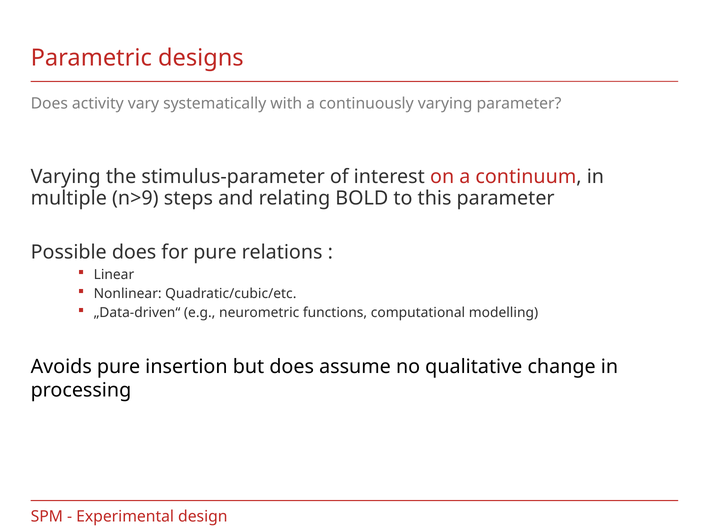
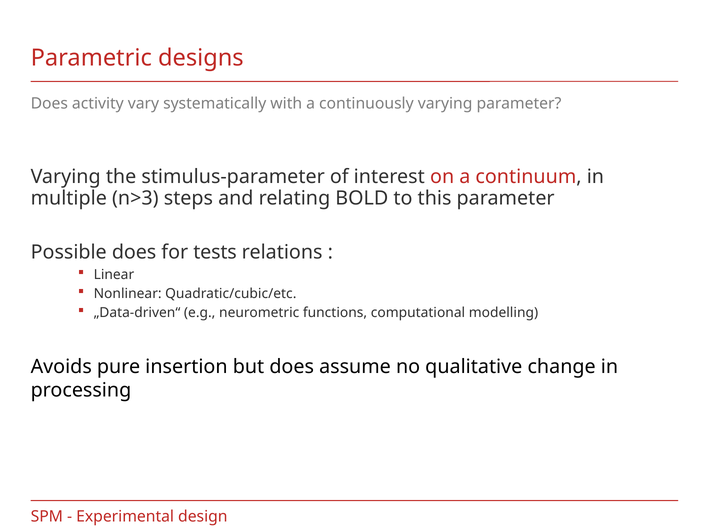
n>9: n>9 -> n>3 (135, 198)
for pure: pure -> tests (215, 252)
